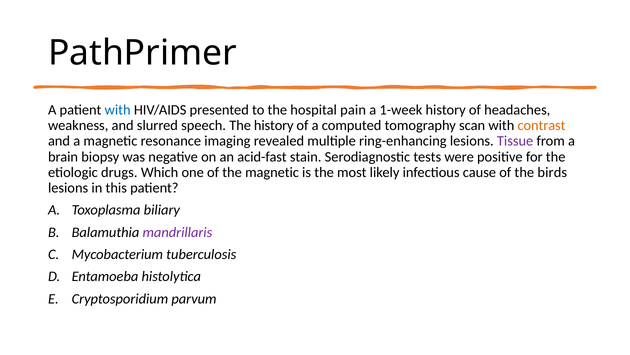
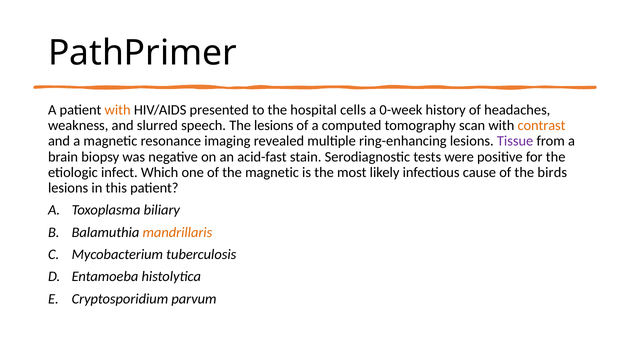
with colour: blue -> orange (118, 110)
pain: pain -> cells (353, 110)
1-week: 1-week -> 0-week (401, 110)
The history: history -> lesions (274, 125)
drugs: drugs -> infect (119, 172)
mandrillaris colour: purple -> orange (177, 232)
